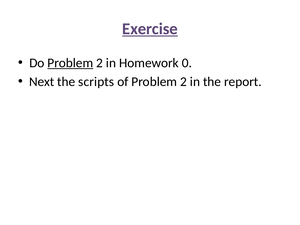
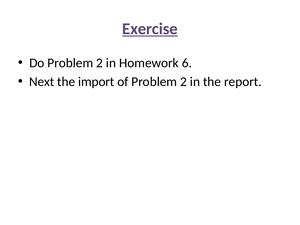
Problem underline: present -> none (70, 63)
0: 0 -> 6 (187, 63)
scripts: scripts -> import (96, 82)
